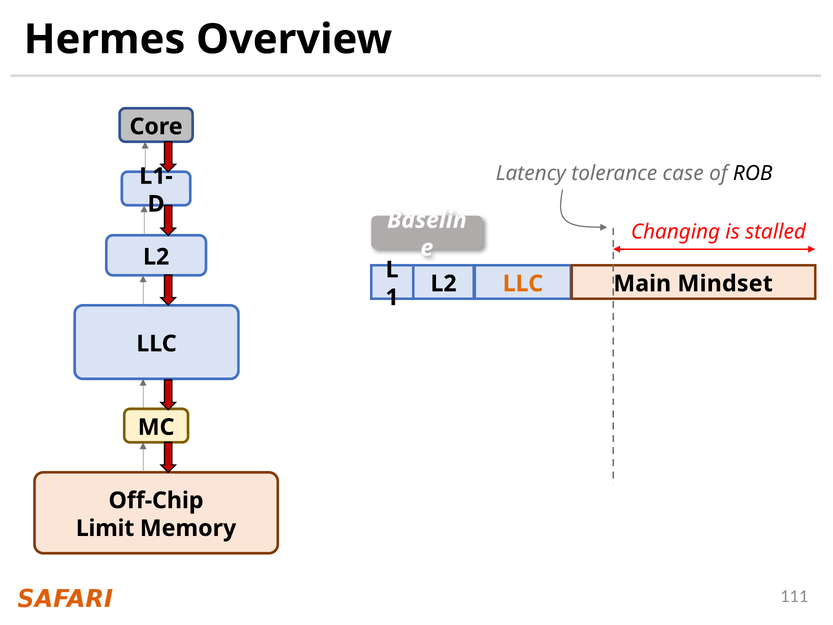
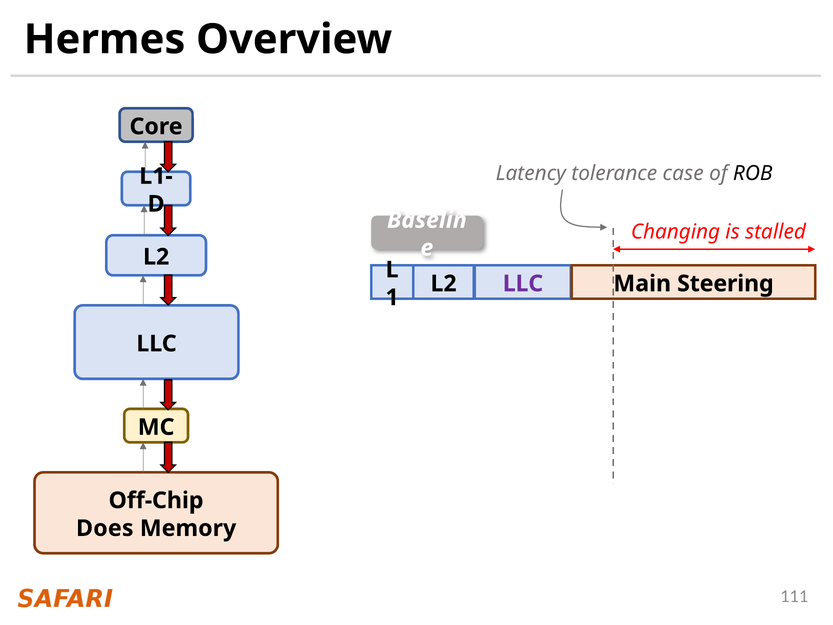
LLC colour: orange -> purple (523, 284)
Mindset: Mindset -> Steering (725, 284)
Limit: Limit -> Does (105, 528)
